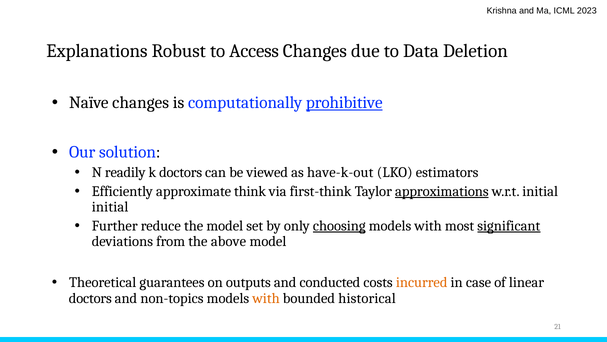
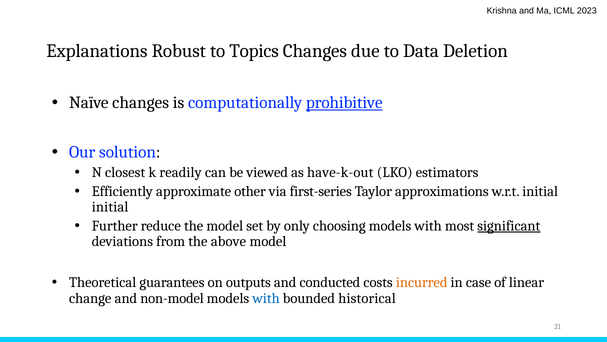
Access: Access -> Topics (254, 51)
readily: readily -> closest (125, 172)
k doctors: doctors -> readily (181, 172)
think: think -> other (250, 191)
first-think: first-think -> first-series (321, 191)
approximations underline: present -> none (442, 191)
choosing underline: present -> none (339, 226)
doctors: doctors -> change (90, 298)
non-topics: non-topics -> non-model (172, 298)
with colour: orange -> blue (266, 298)
